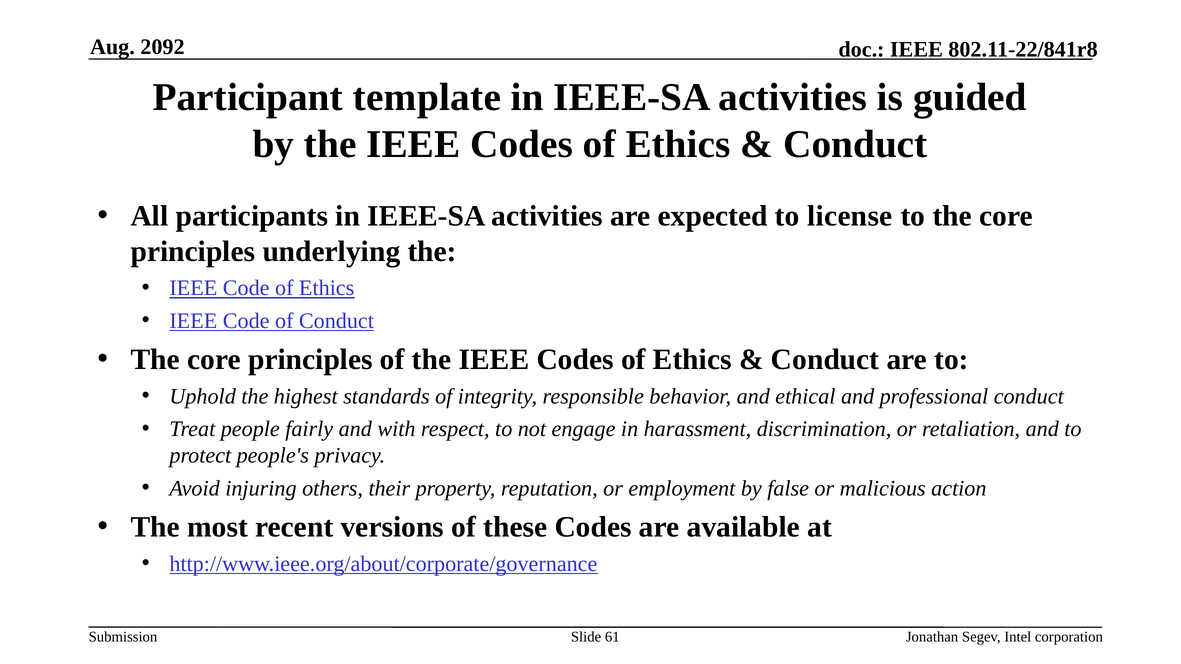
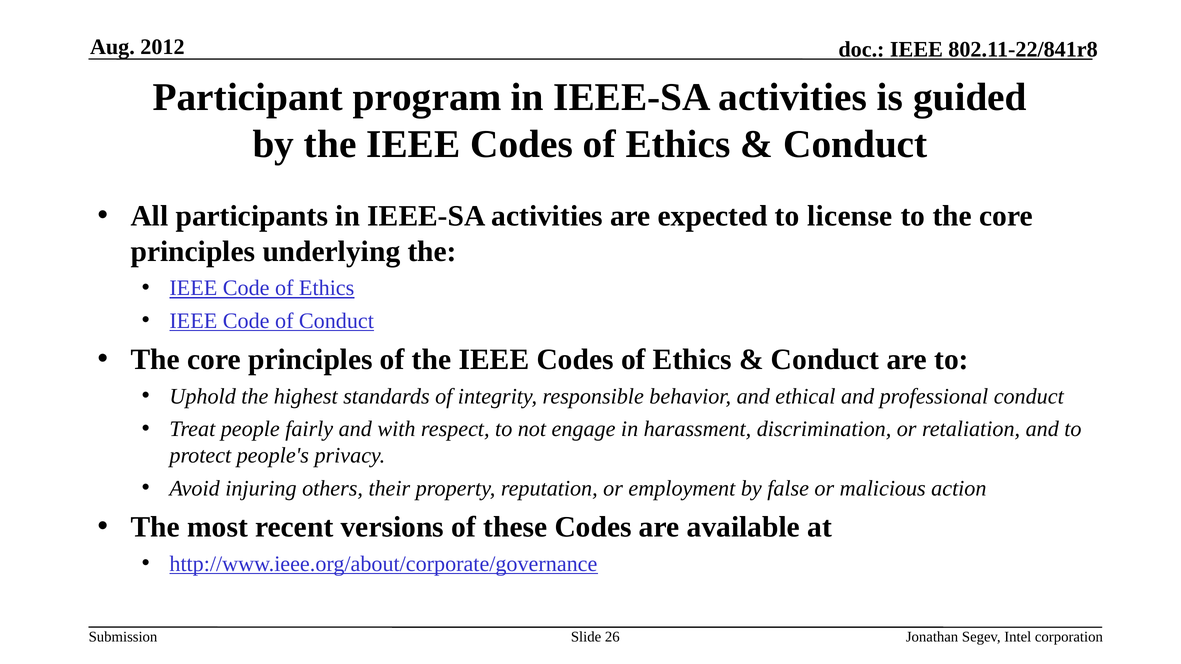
2092: 2092 -> 2012 (162, 47)
template: template -> program (427, 97)
61: 61 -> 26 (612, 637)
